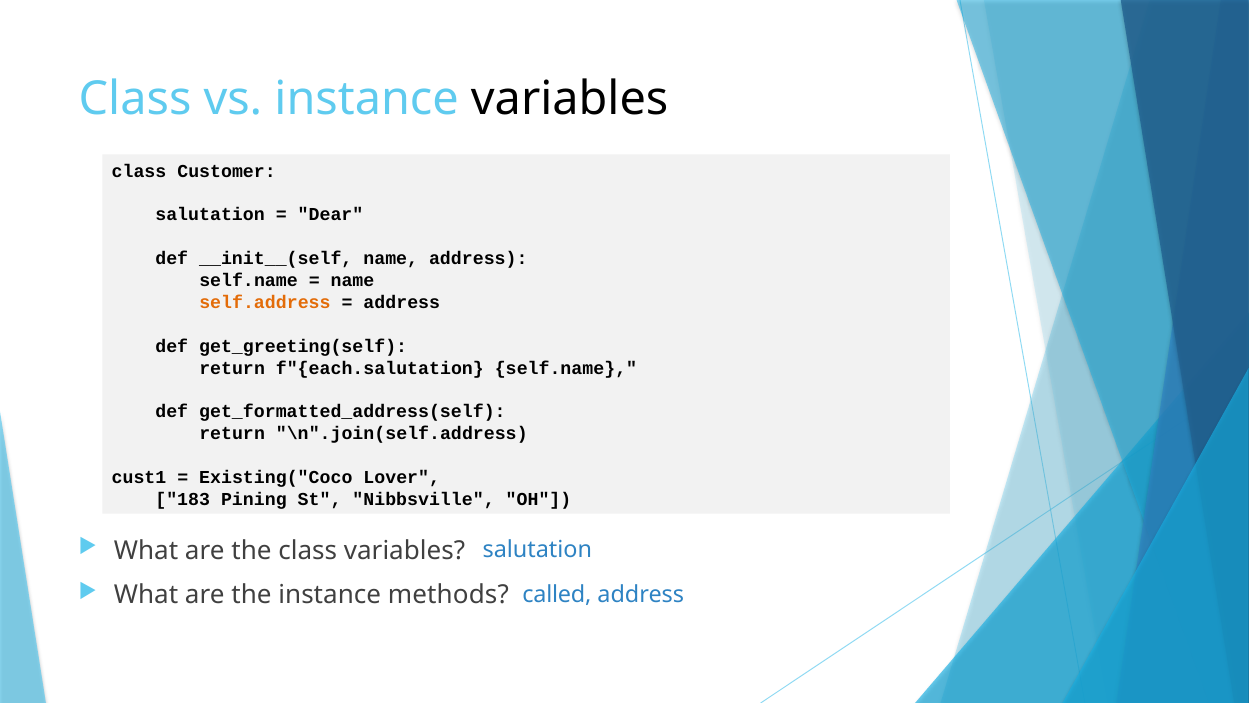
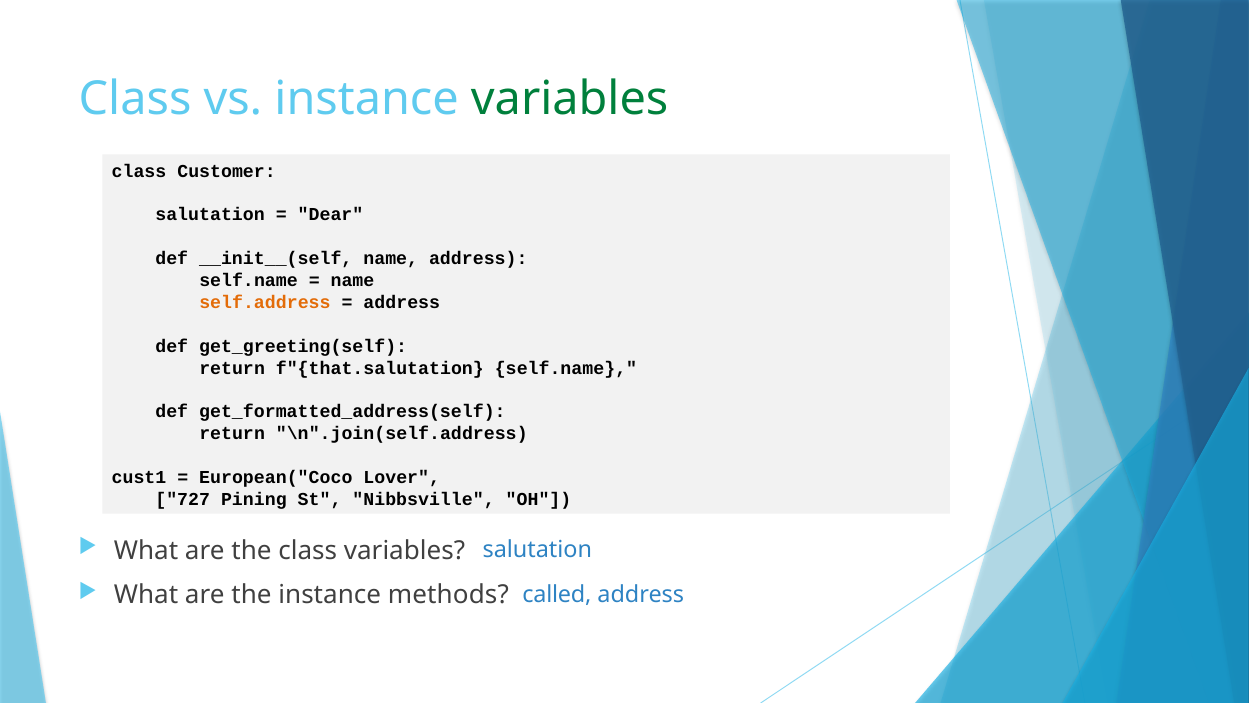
variables colour: black -> green (570, 99)
f"{each.salutation: f"{each.salutation -> f"{that.salutation (380, 368)
Existing("Coco: Existing("Coco -> European("Coco (276, 477)
183: 183 -> 727 (183, 499)
